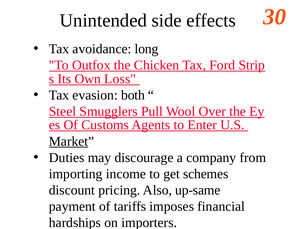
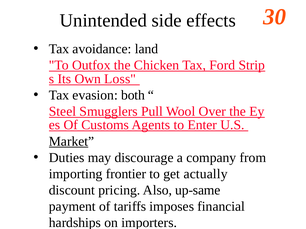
long: long -> land (146, 49)
income: income -> frontier (126, 174)
schemes: schemes -> actually (206, 174)
